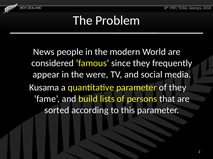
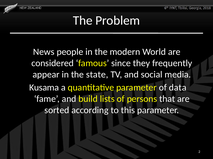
were: were -> state (97, 75)
of they: they -> data (178, 88)
